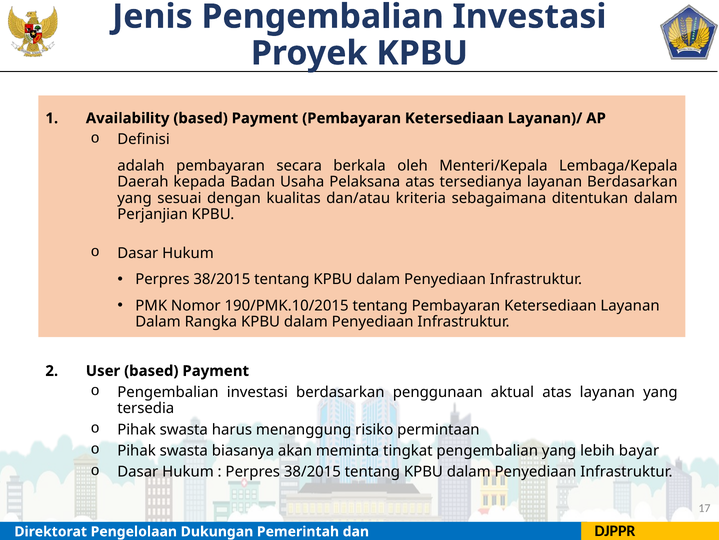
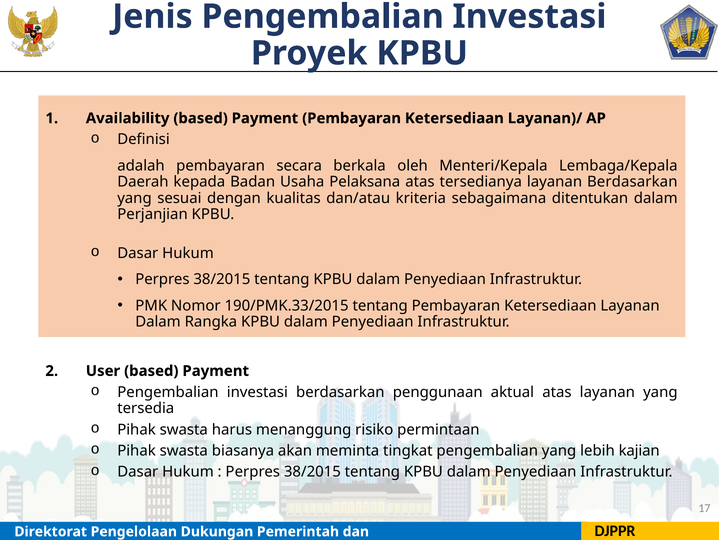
190/PMK.10/2015: 190/PMK.10/2015 -> 190/PMK.33/2015 (287, 305)
bayar: bayar -> kajian (639, 450)
